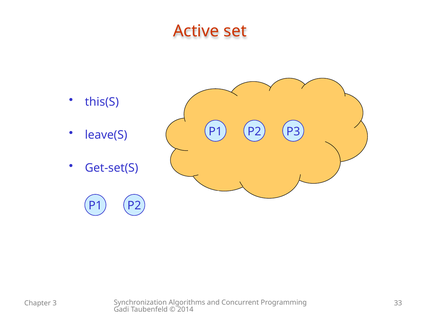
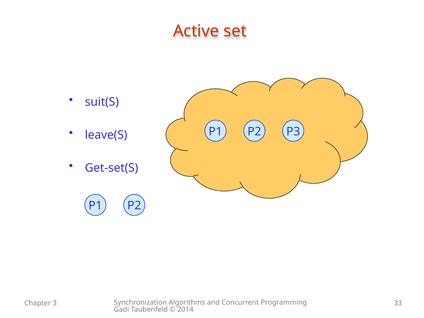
this(S: this(S -> suit(S (102, 102)
